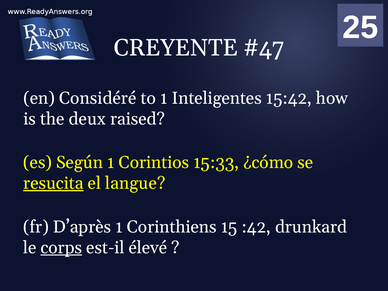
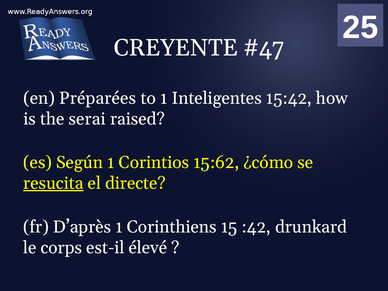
Considéré: Considéré -> Préparées (98, 98)
deux: deux -> serai (87, 119)
15:33: 15:33 -> 15:62 (216, 163)
langue: langue -> directe (135, 183)
corps underline: present -> none (61, 248)
